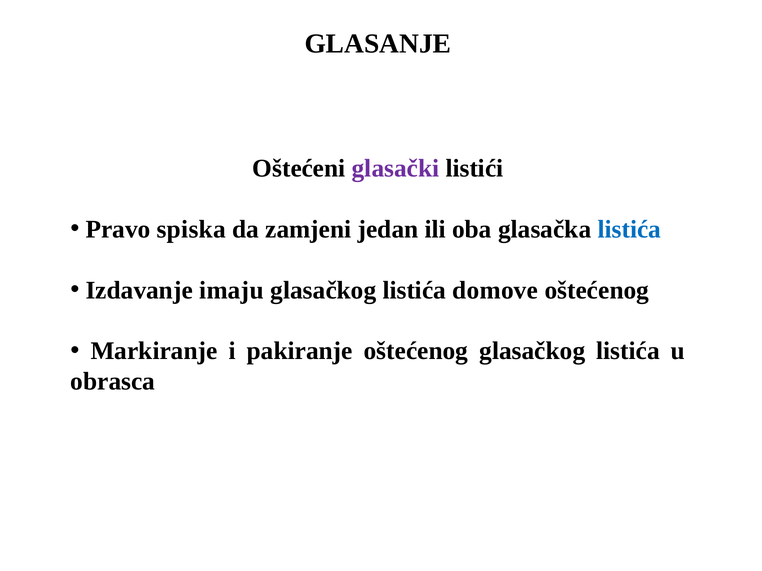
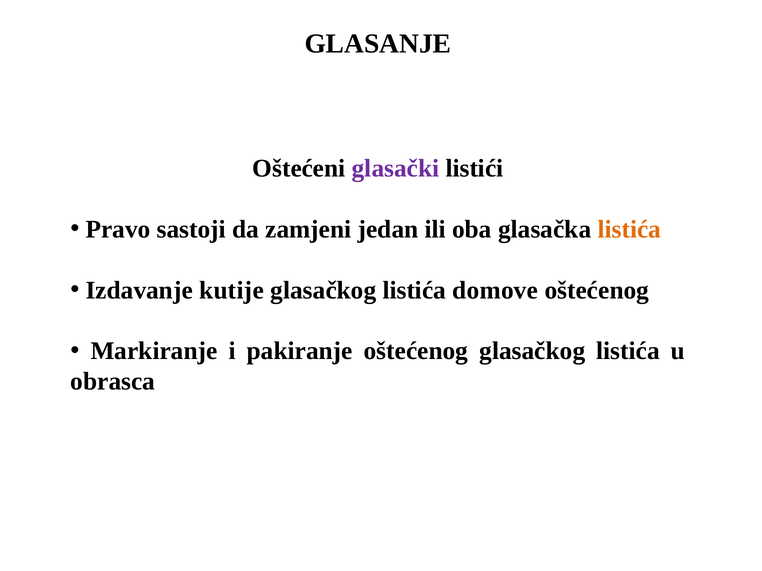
spiska: spiska -> sastoji (191, 229)
listića colour: blue -> orange (629, 229)
imaju: imaju -> kutije (231, 290)
